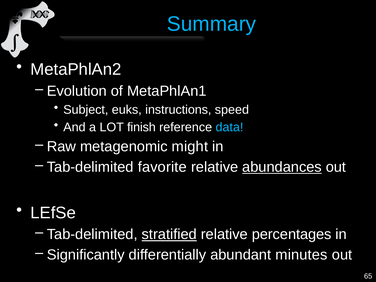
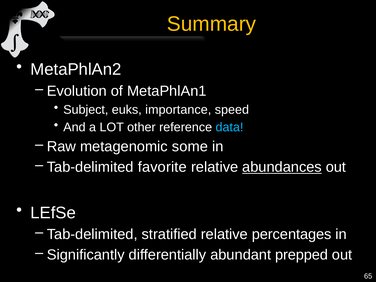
Summary colour: light blue -> yellow (212, 24)
instructions: instructions -> importance (178, 110)
finish: finish -> other (141, 127)
might: might -> some (190, 147)
stratified underline: present -> none (169, 234)
minutes: minutes -> prepped (302, 255)
